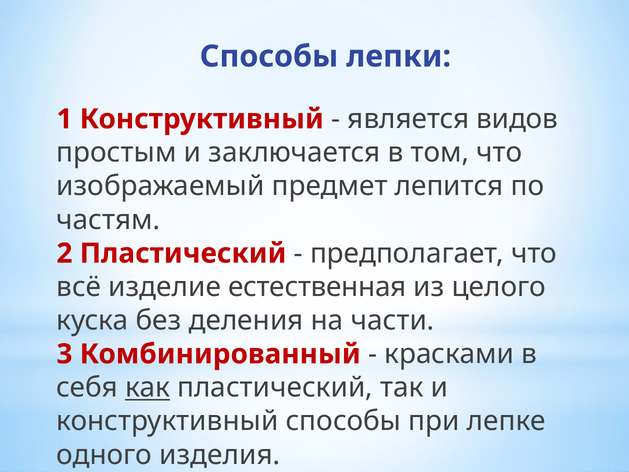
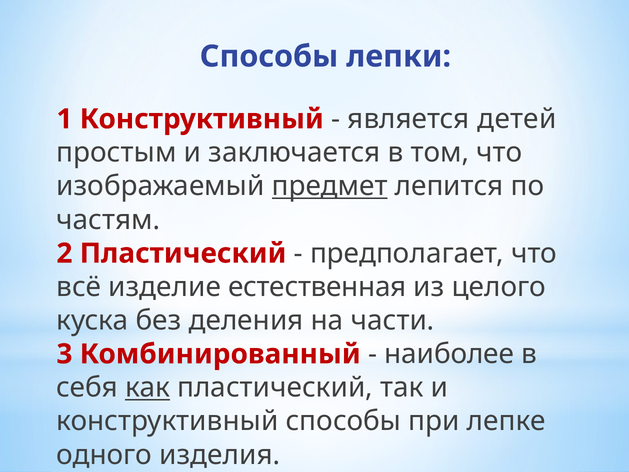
видов: видов -> детей (517, 119)
предмет underline: none -> present (330, 186)
красками: красками -> наиболее (449, 354)
